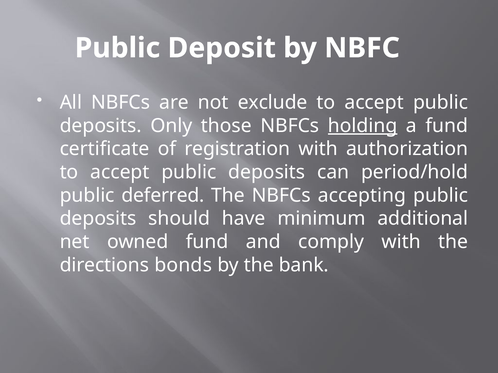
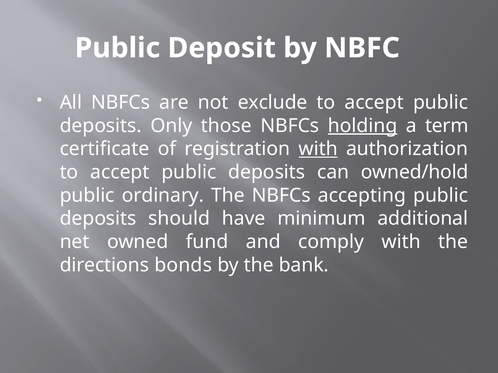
a fund: fund -> term (447, 126)
with underline: none -> present (318, 149)
period/hold: period/hold -> owned/hold (415, 172)
deferred: deferred -> ordinary (163, 196)
